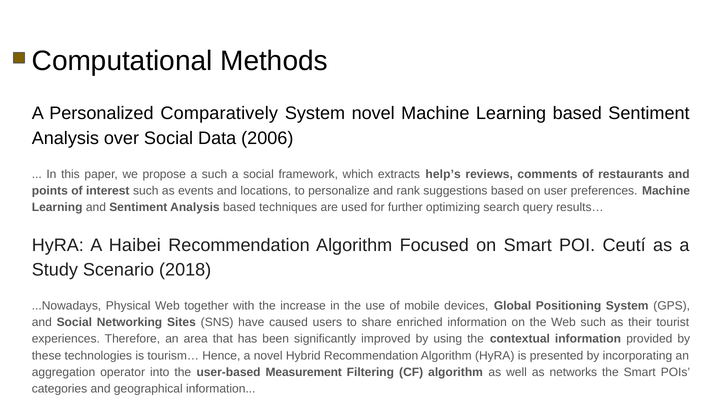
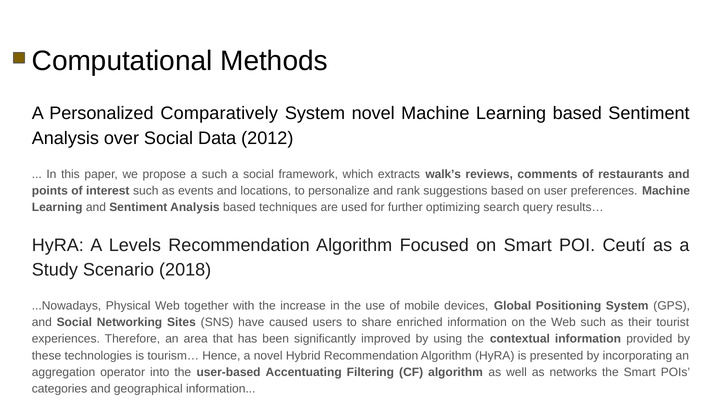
2006: 2006 -> 2012 (267, 138)
help’s: help’s -> walk’s (443, 174)
Haibei: Haibei -> Levels (135, 245)
Measurement: Measurement -> Accentuating (304, 372)
